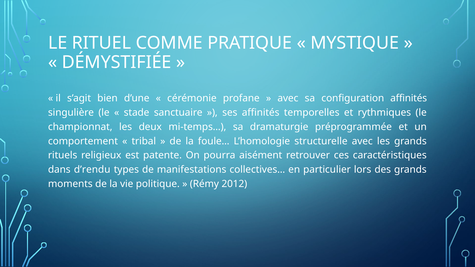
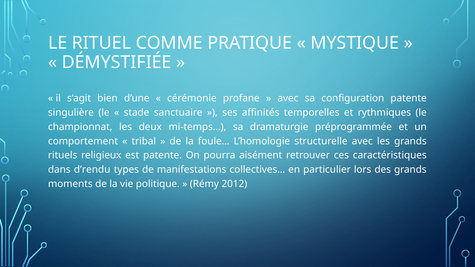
configuration affinités: affinités -> patente (409, 98)
